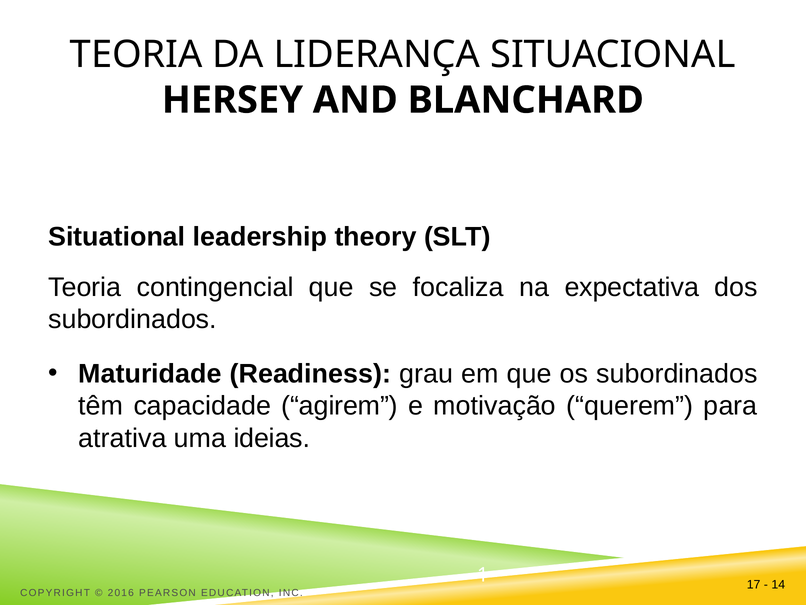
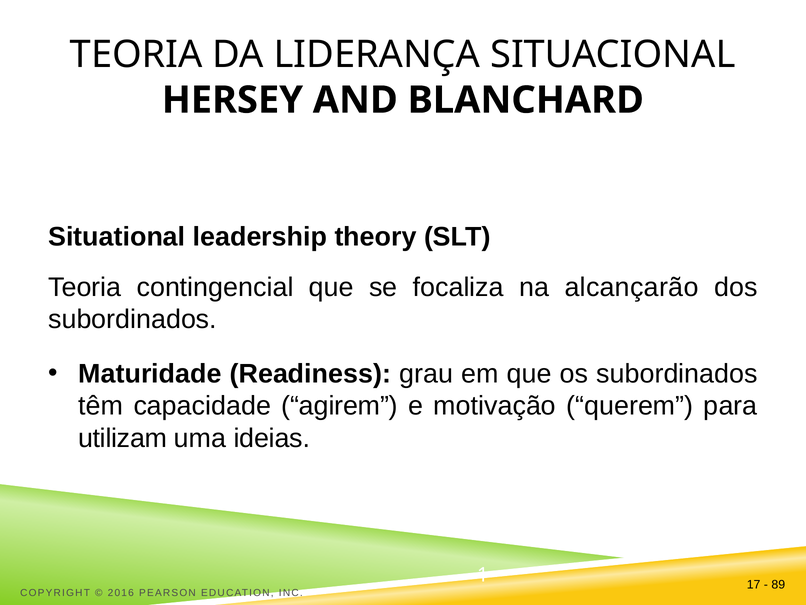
expectativa: expectativa -> alcançarão (632, 287)
atrativa: atrativa -> utilizam (123, 438)
14: 14 -> 89 (778, 584)
